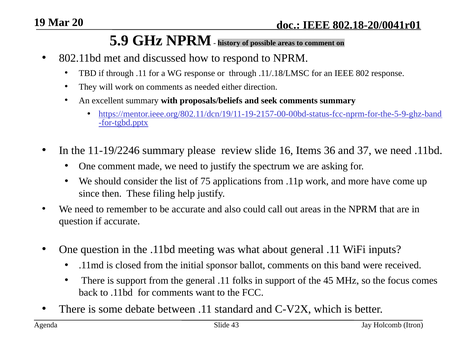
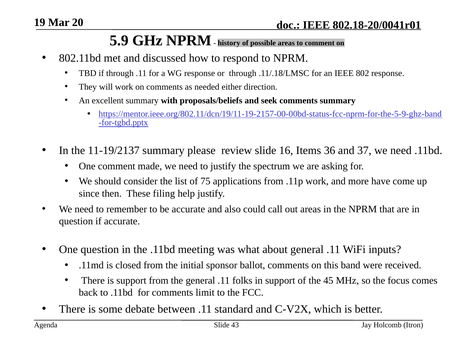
11-19/2246: 11-19/2246 -> 11-19/2137 (114, 151)
want: want -> limit (205, 293)
